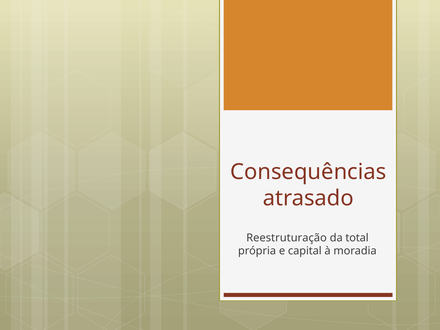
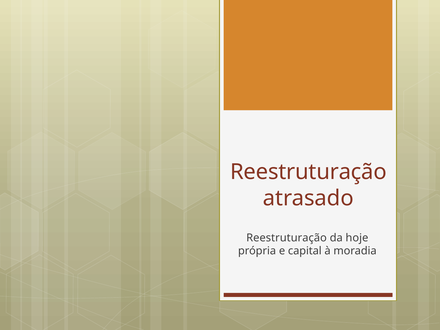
Consequências: Consequências -> Reestruturação (308, 172)
total: total -> hoje (357, 238)
